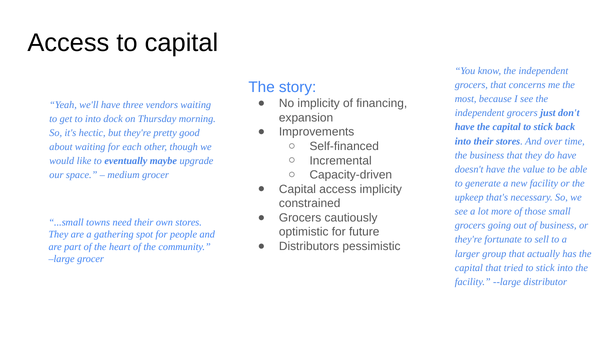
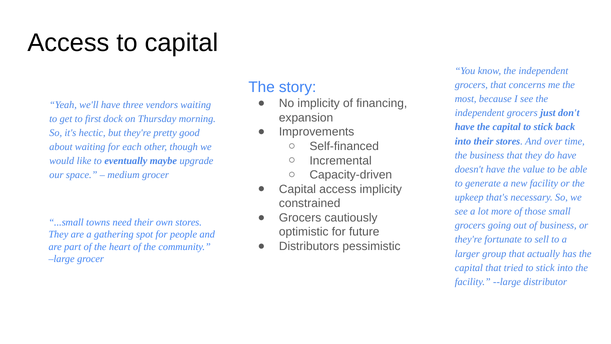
to into: into -> first (93, 119)
